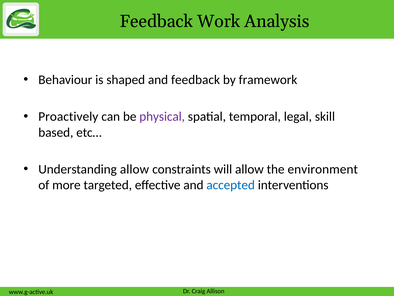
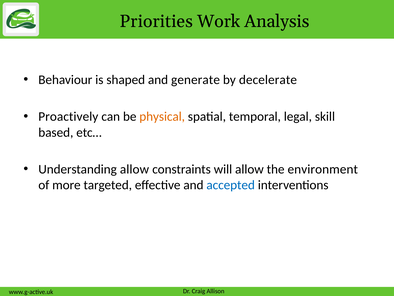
Feedback: Feedback -> Priorities (156, 21)
and feedback: feedback -> generate (195, 80)
framework: framework -> decelerate (268, 80)
physical colour: purple -> orange (162, 116)
